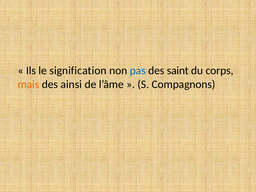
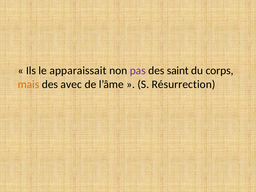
signification: signification -> apparaissait (78, 71)
pas colour: blue -> purple (138, 71)
ainsi: ainsi -> avec (71, 84)
Compagnons: Compagnons -> Résurrection (183, 84)
